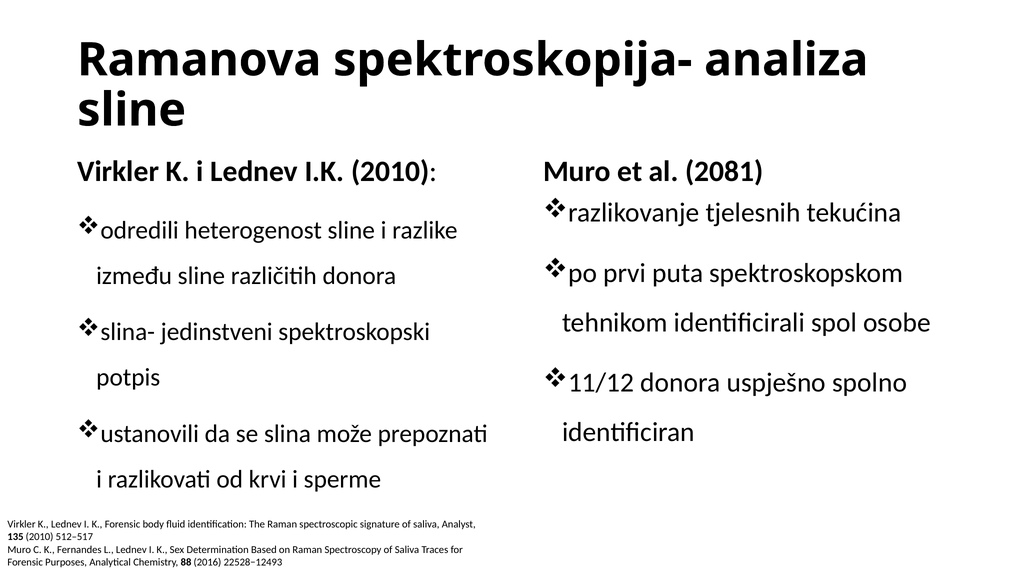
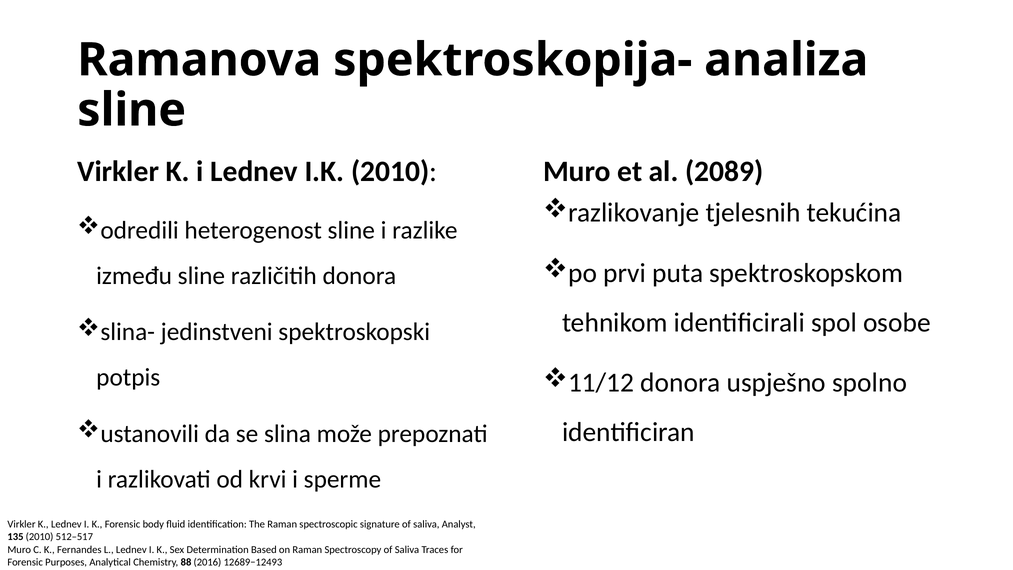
2081: 2081 -> 2089 (724, 171)
22528−12493: 22528−12493 -> 12689−12493 (253, 562)
